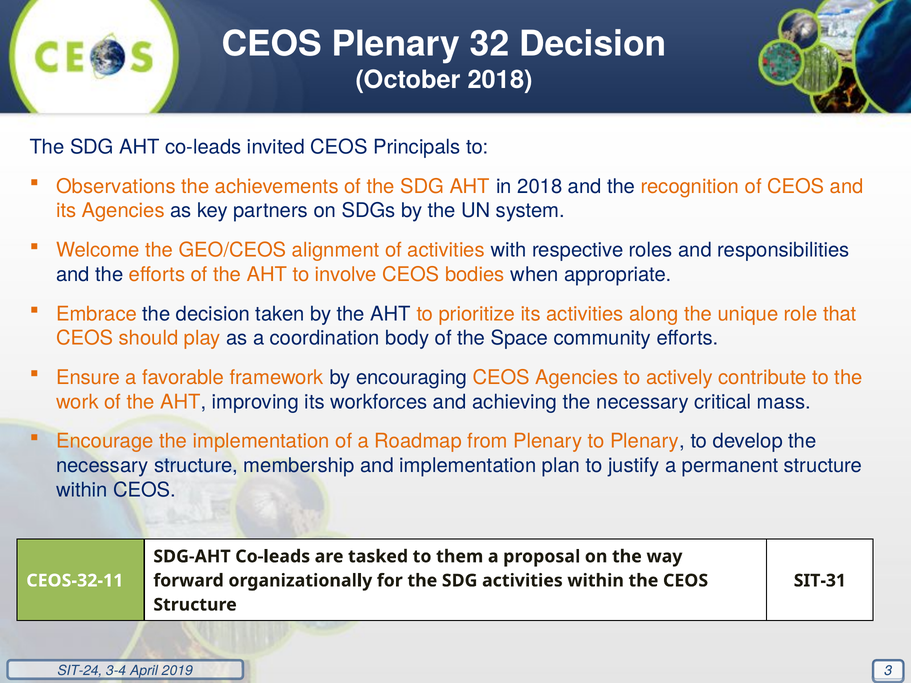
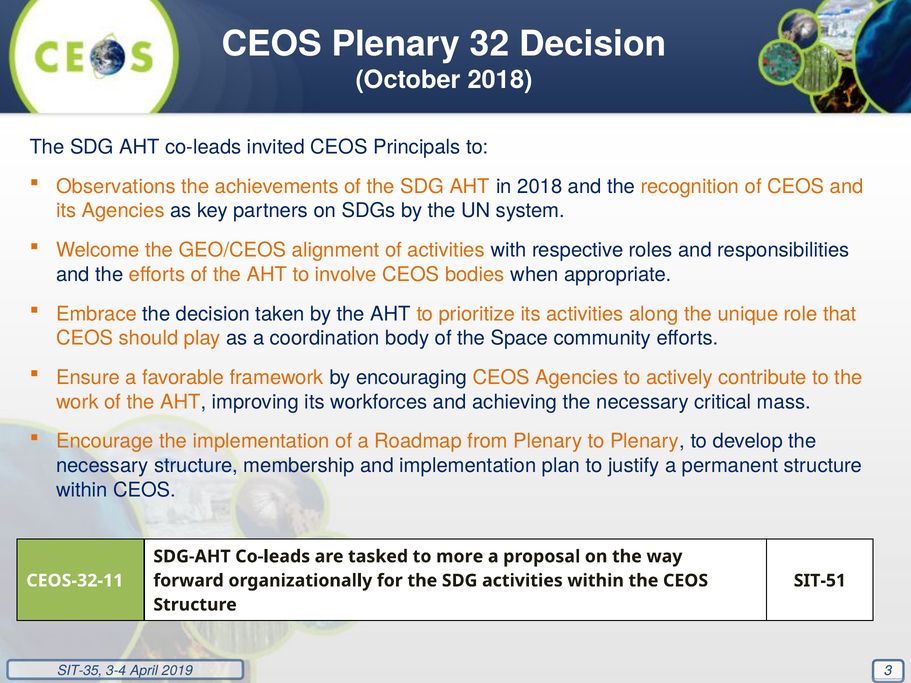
them: them -> more (460, 557)
SIT-31: SIT-31 -> SIT-51 (820, 581)
SIT-24: SIT-24 -> SIT-35 (80, 671)
